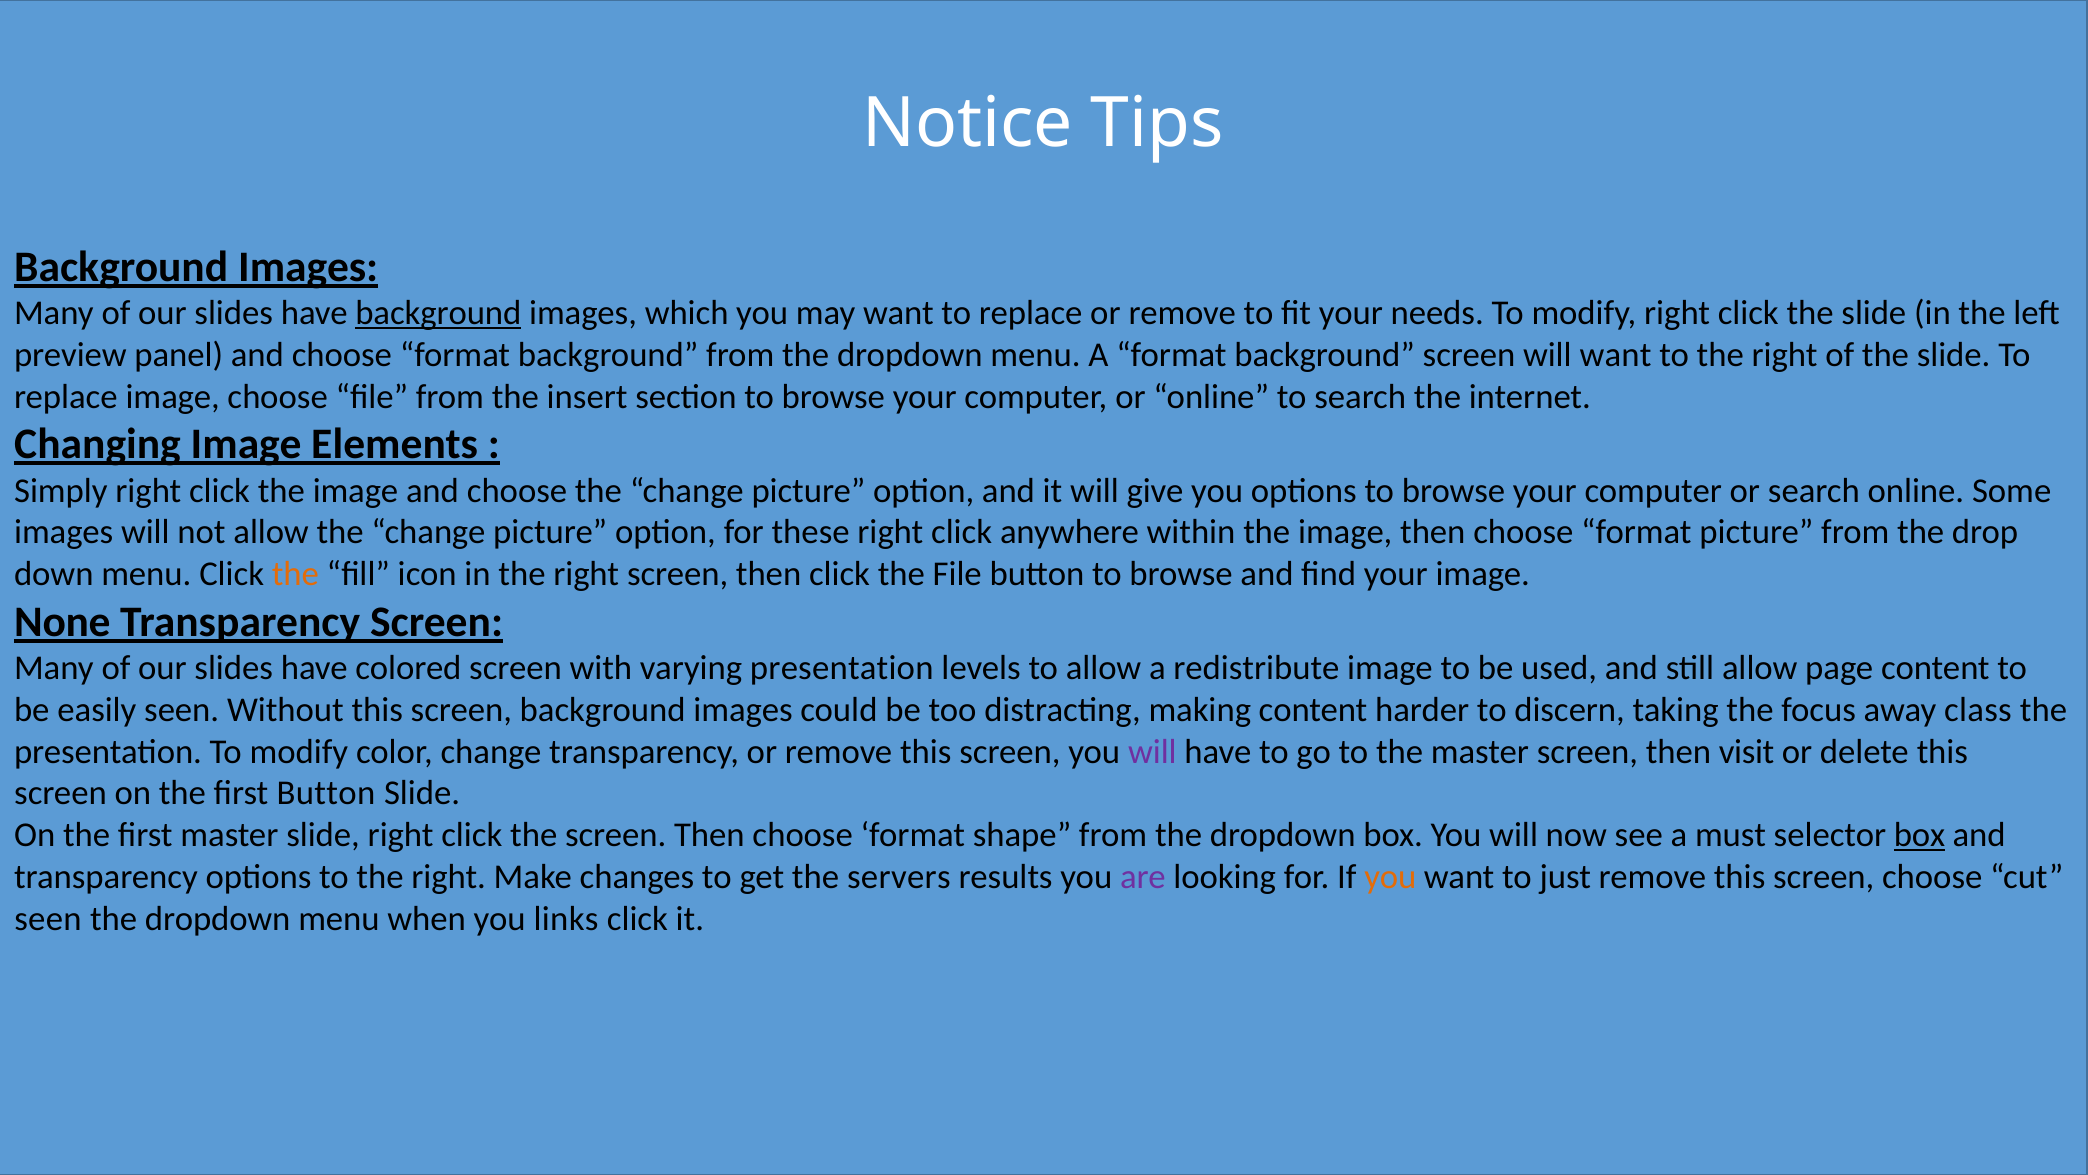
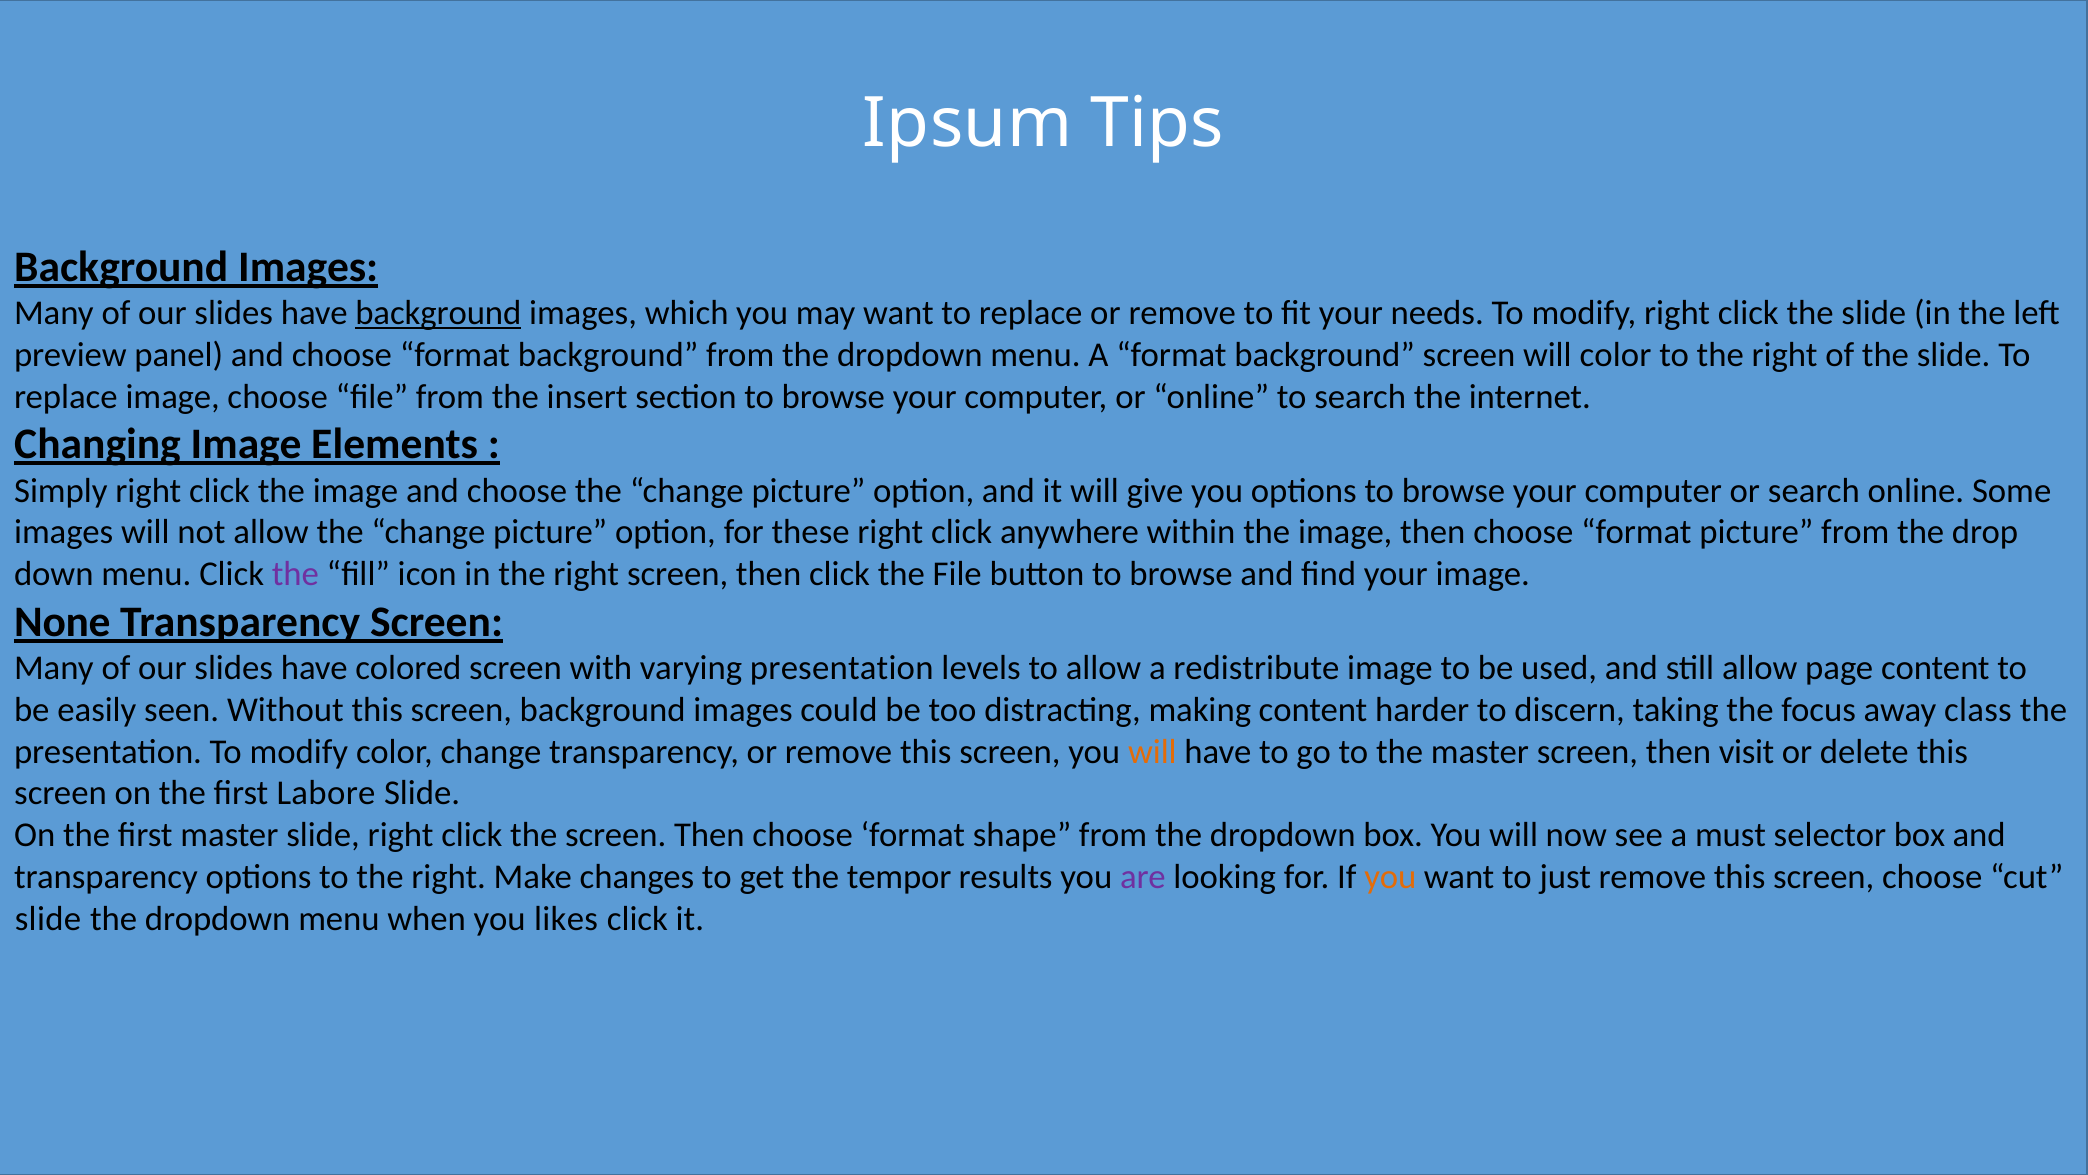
Notice: Notice -> Ipsum (968, 123)
will want: want -> color (1616, 355)
the colour: orange -> purple (295, 574)
will colour: purple -> orange (1152, 751)
first Button: Button -> Labore (326, 793)
box underline: present -> none (1919, 835)
servers: servers -> tempor (899, 877)
seen: seen -> slide (48, 918)
links: links -> likes (566, 918)
